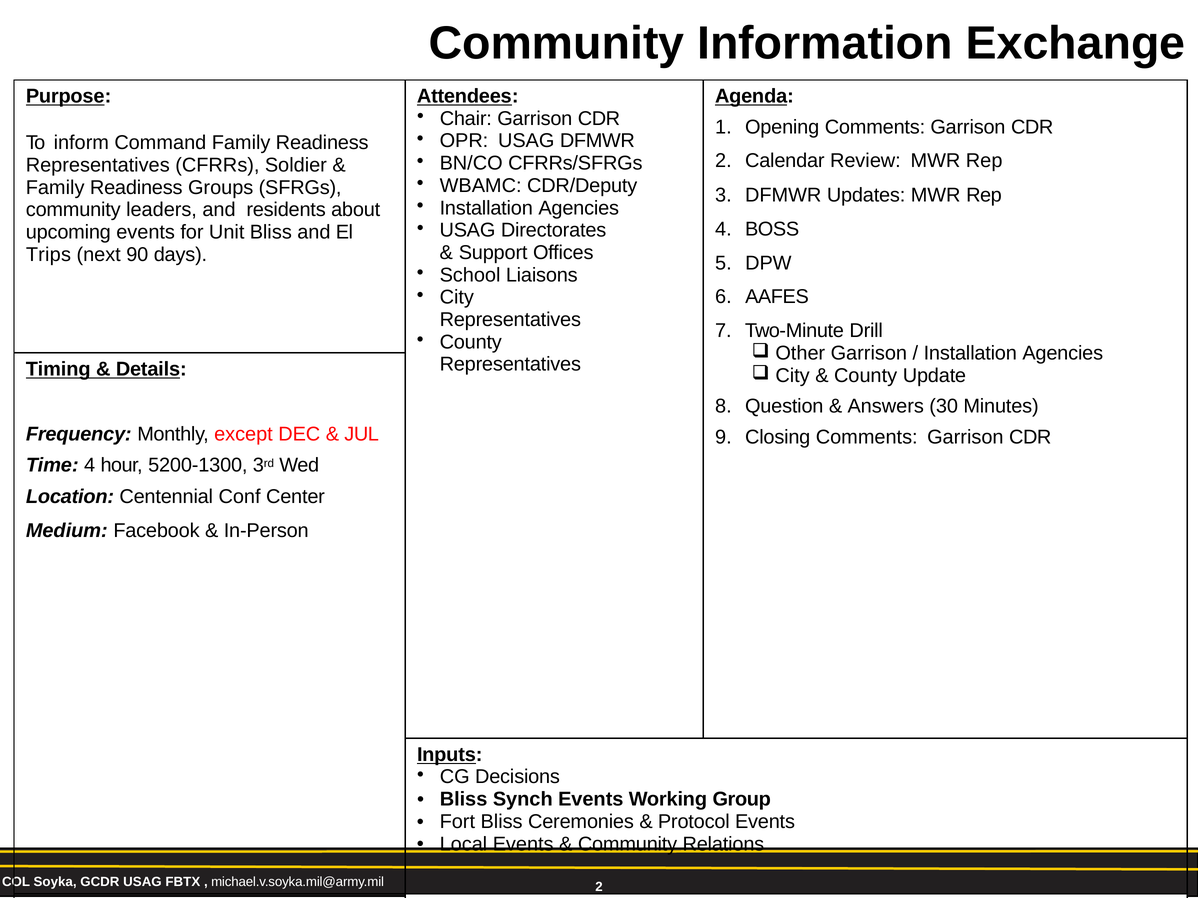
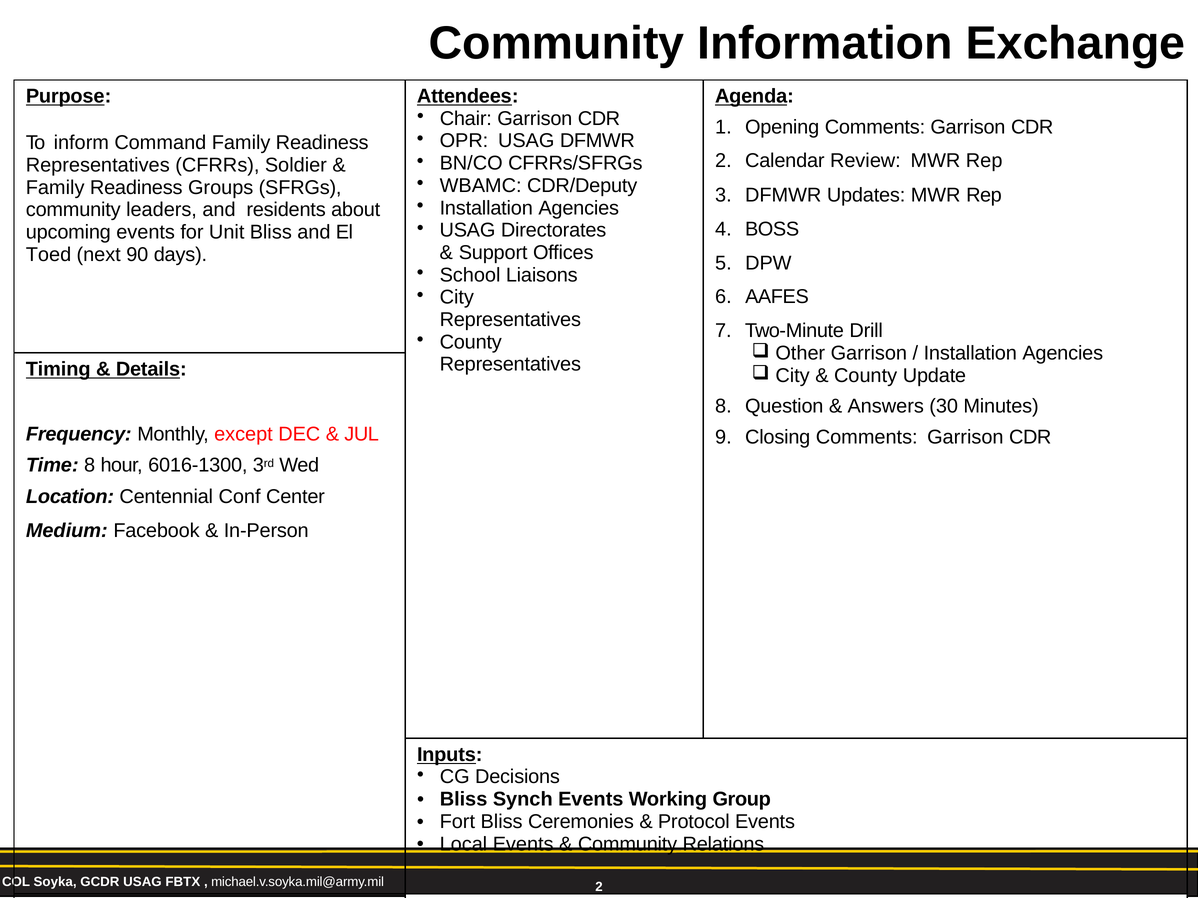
Trips: Trips -> Toed (49, 255)
Time 4: 4 -> 8 (90, 465)
5200-1300: 5200-1300 -> 6016-1300 (198, 465)
